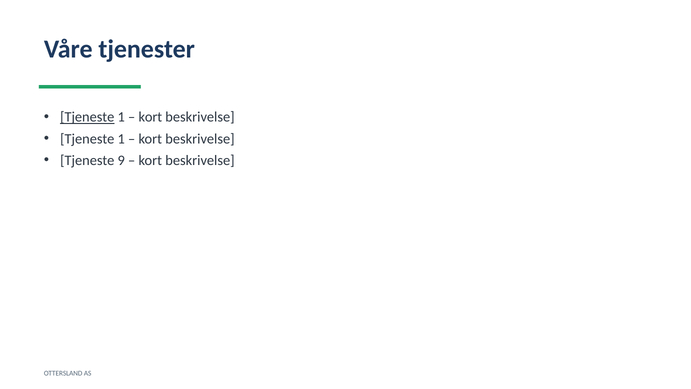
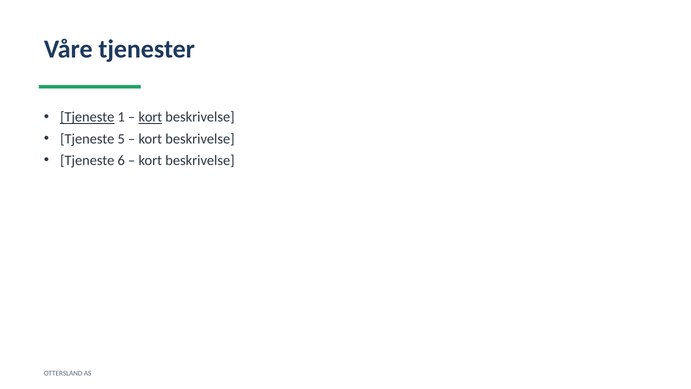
kort underline: none -> present (150, 117)
1: 1 -> 5 (121, 139)
9: 9 -> 6 (121, 160)
